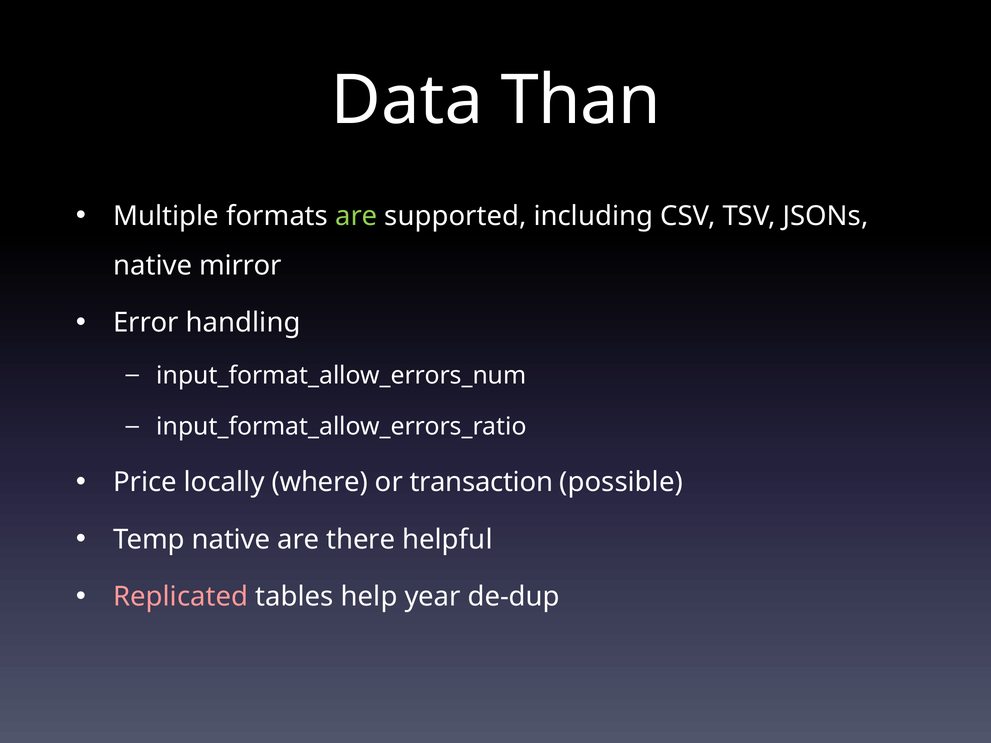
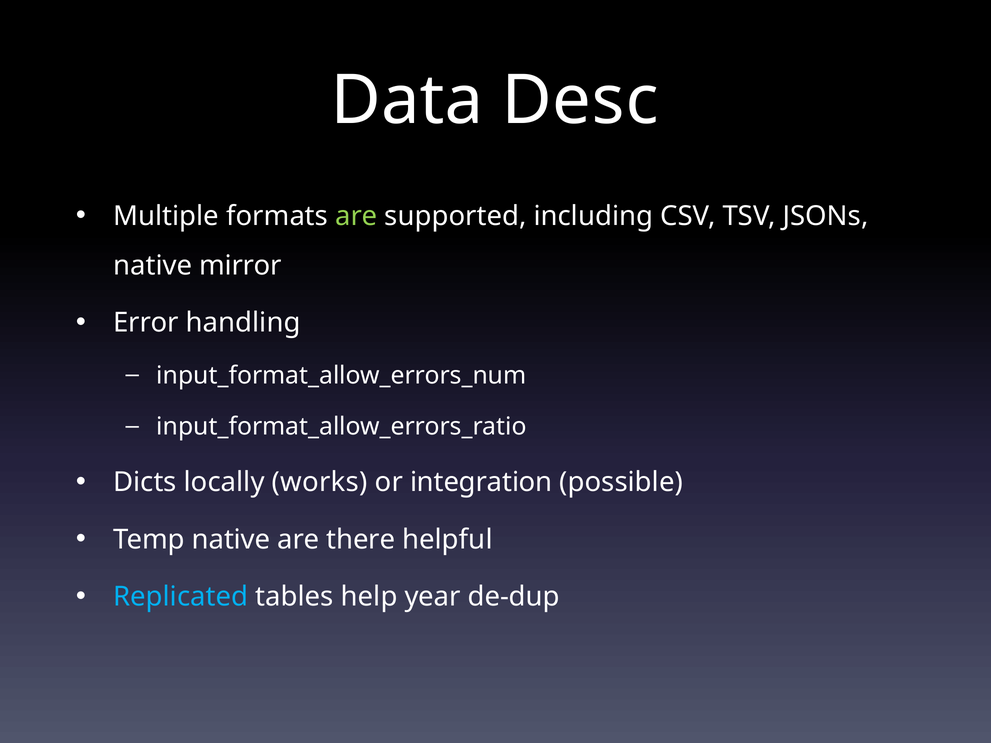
Than: Than -> Desc (580, 101)
Price: Price -> Dicts (145, 483)
where: where -> works (320, 483)
transaction: transaction -> integration (481, 483)
Replicated colour: pink -> light blue (181, 597)
